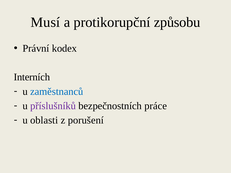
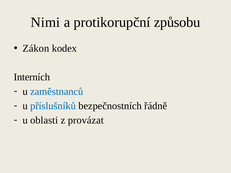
Musí: Musí -> Nimi (45, 22)
Právní: Právní -> Zákon (36, 48)
příslušníků colour: purple -> blue (53, 106)
práce: práce -> řádně (156, 106)
porušení: porušení -> provázat (86, 120)
